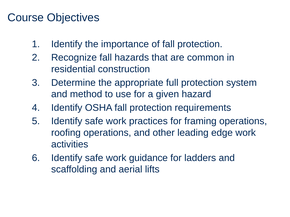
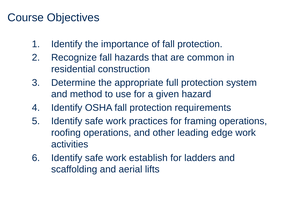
guidance: guidance -> establish (148, 158)
